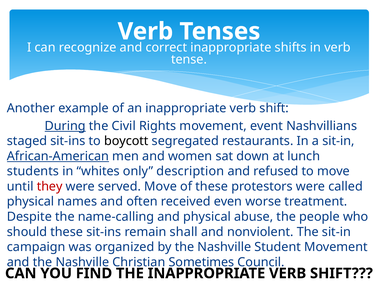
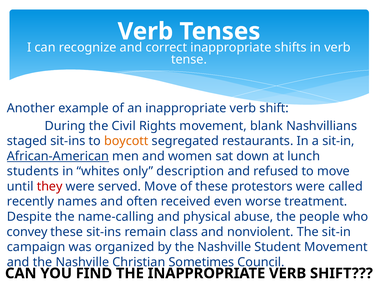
During underline: present -> none (65, 126)
event: event -> blank (266, 126)
boycott colour: black -> orange (126, 141)
physical: physical -> recently (31, 201)
should: should -> convey (27, 231)
shall: shall -> class (184, 231)
